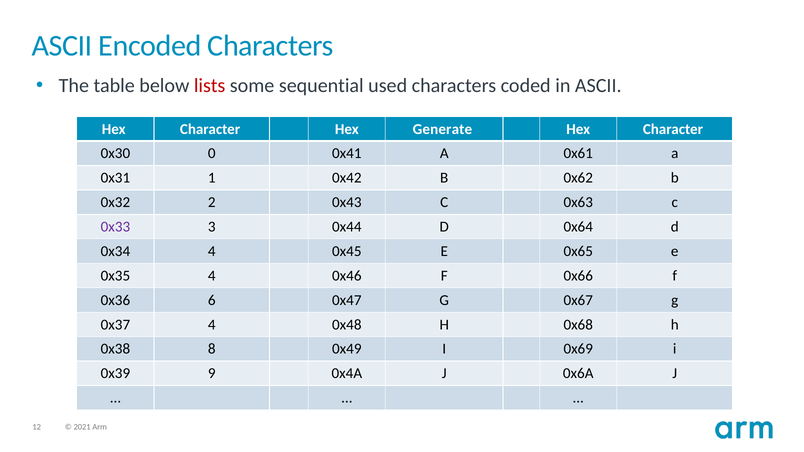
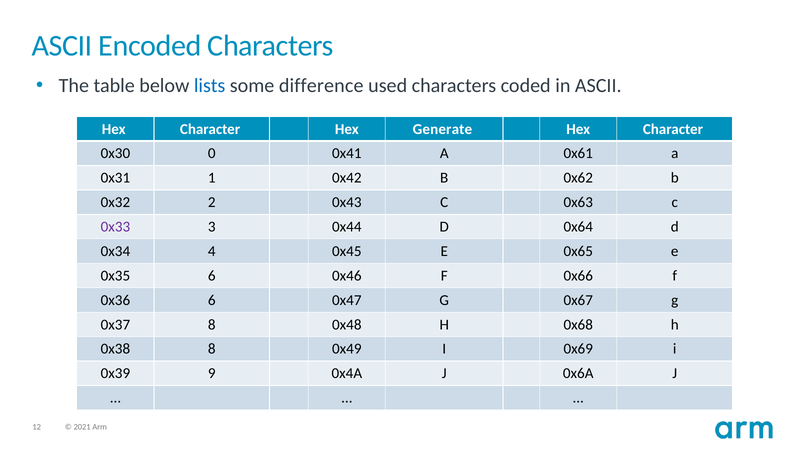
lists colour: red -> blue (210, 86)
sequential: sequential -> difference (321, 86)
0x35 4: 4 -> 6 (212, 276)
0x37 4: 4 -> 8 (212, 325)
